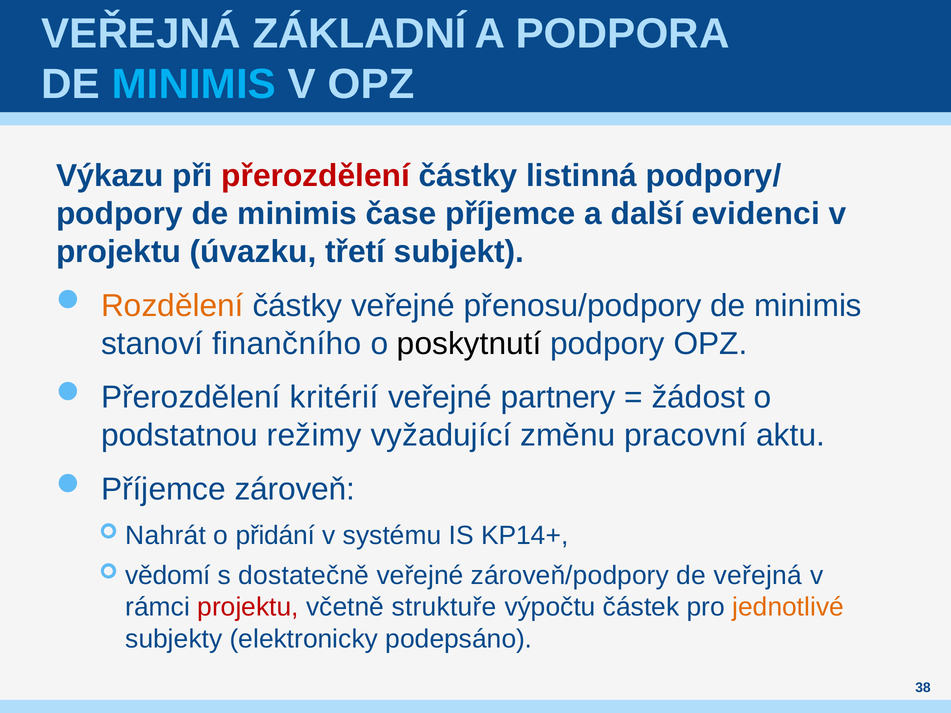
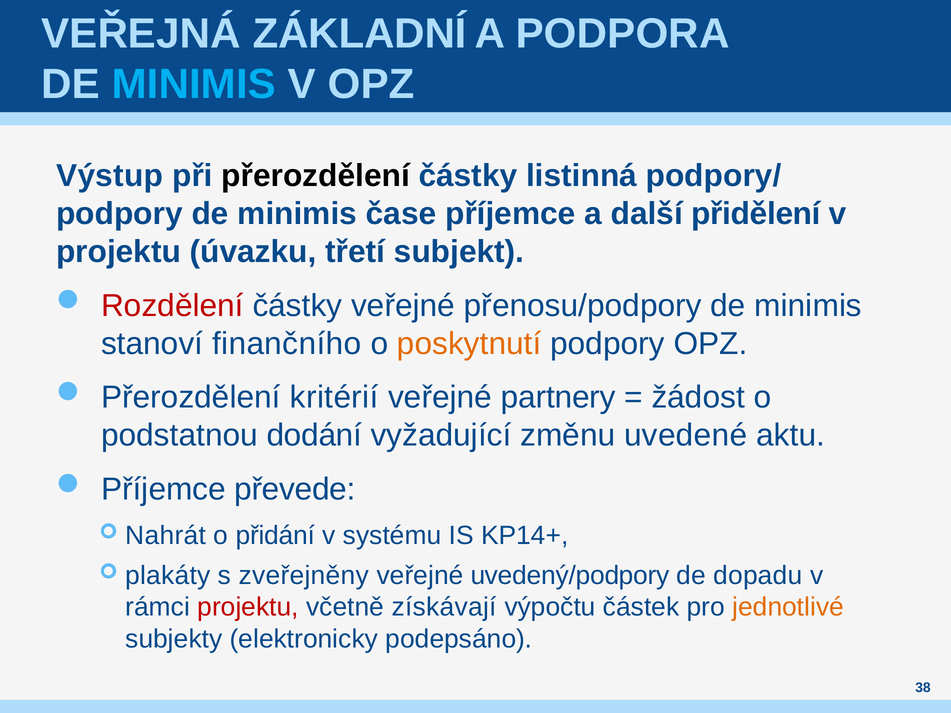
Výkazu: Výkazu -> Výstup (110, 176)
přerozdělení colour: red -> black (316, 176)
evidenci: evidenci -> přidělení (756, 214)
Rozdělení colour: orange -> red (172, 306)
poskytnutí colour: black -> orange (469, 344)
režimy: režimy -> dodání (314, 436)
pracovní: pracovní -> uvedené (686, 436)
zároveň: zároveň -> převede (295, 490)
vědomí: vědomí -> plakáty (168, 576)
dostatečně: dostatečně -> zveřejněny (304, 576)
zároveň/podpory: zároveň/podpory -> uvedený/podpory (570, 576)
de veřejná: veřejná -> dopadu (758, 576)
struktuře: struktuře -> získávají (444, 607)
